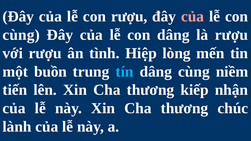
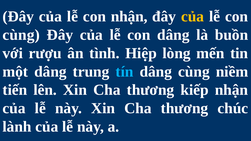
con rượu: rượu -> nhận (129, 16)
của colour: pink -> yellow (193, 16)
là rượu: rượu -> buồn (232, 35)
một buồn: buồn -> dâng (50, 72)
